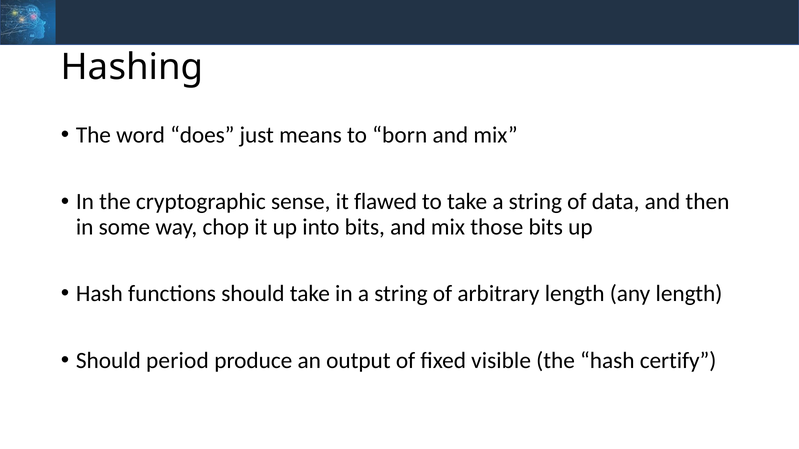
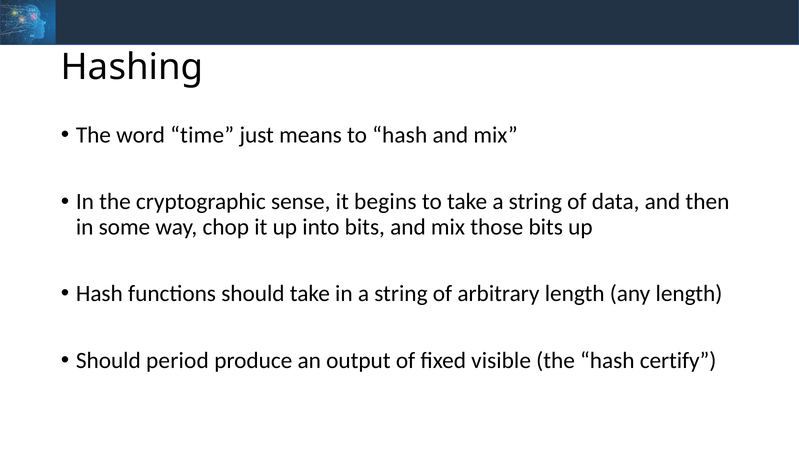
does: does -> time (202, 135)
to born: born -> hash (400, 135)
flawed: flawed -> begins (385, 202)
